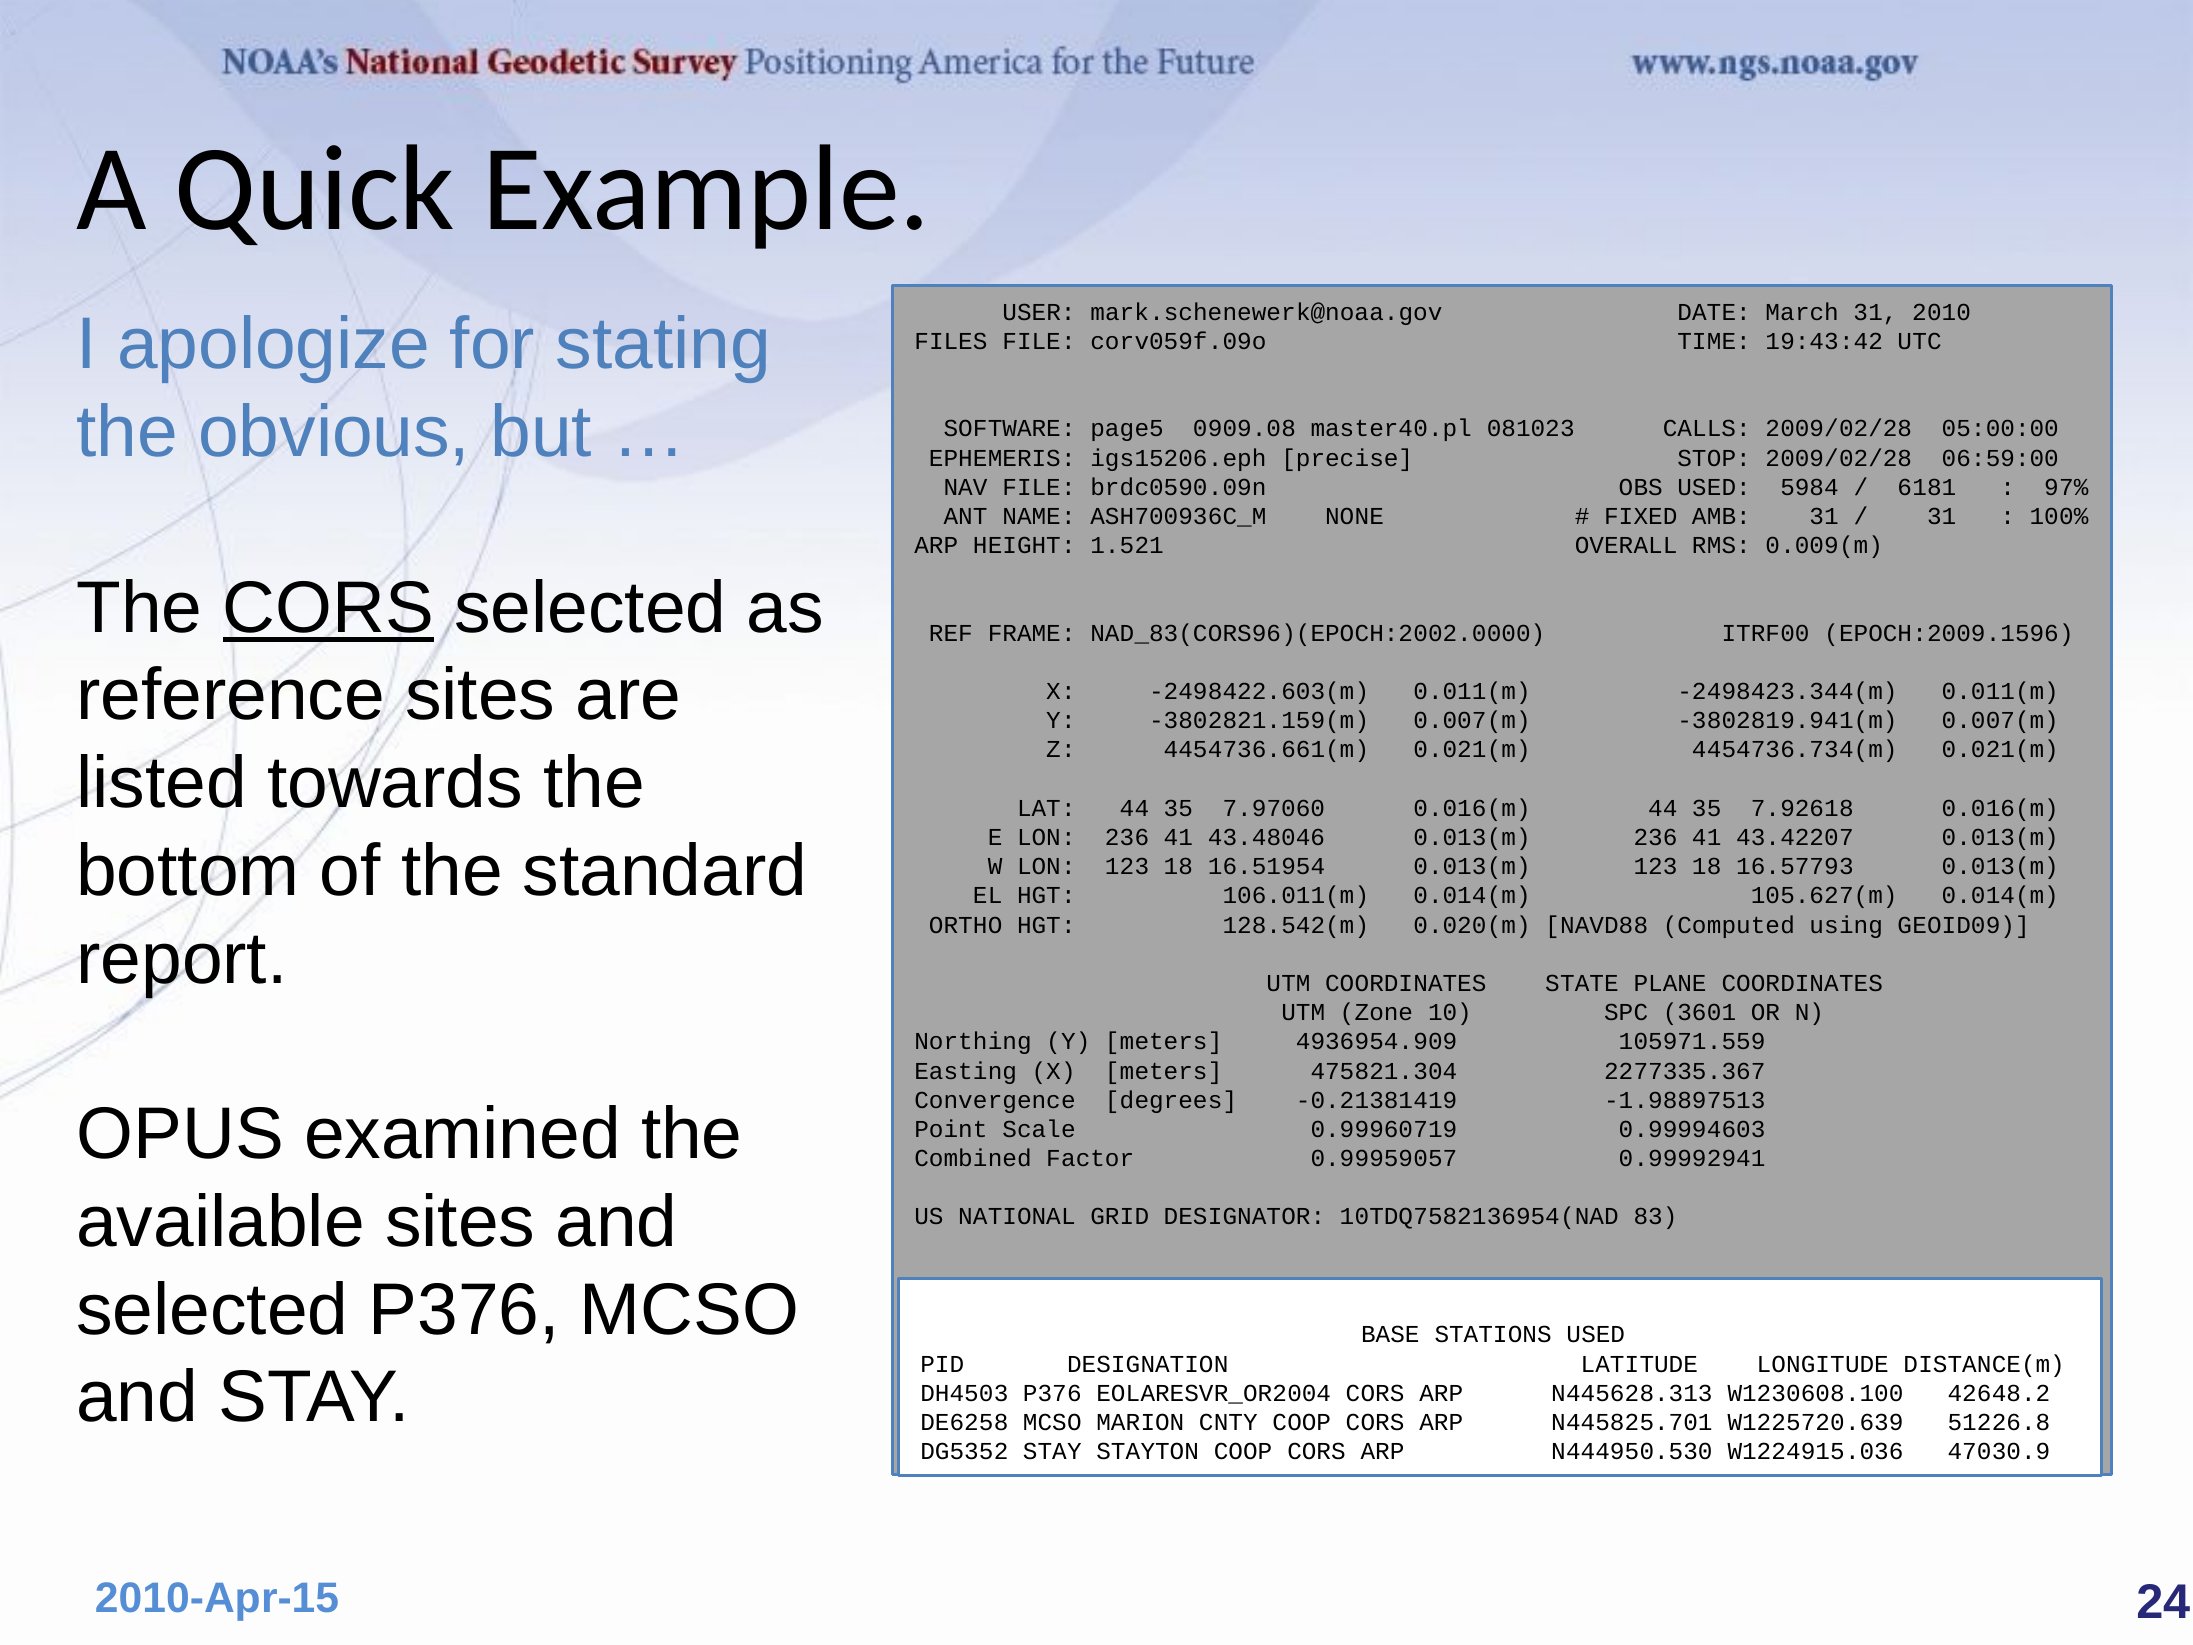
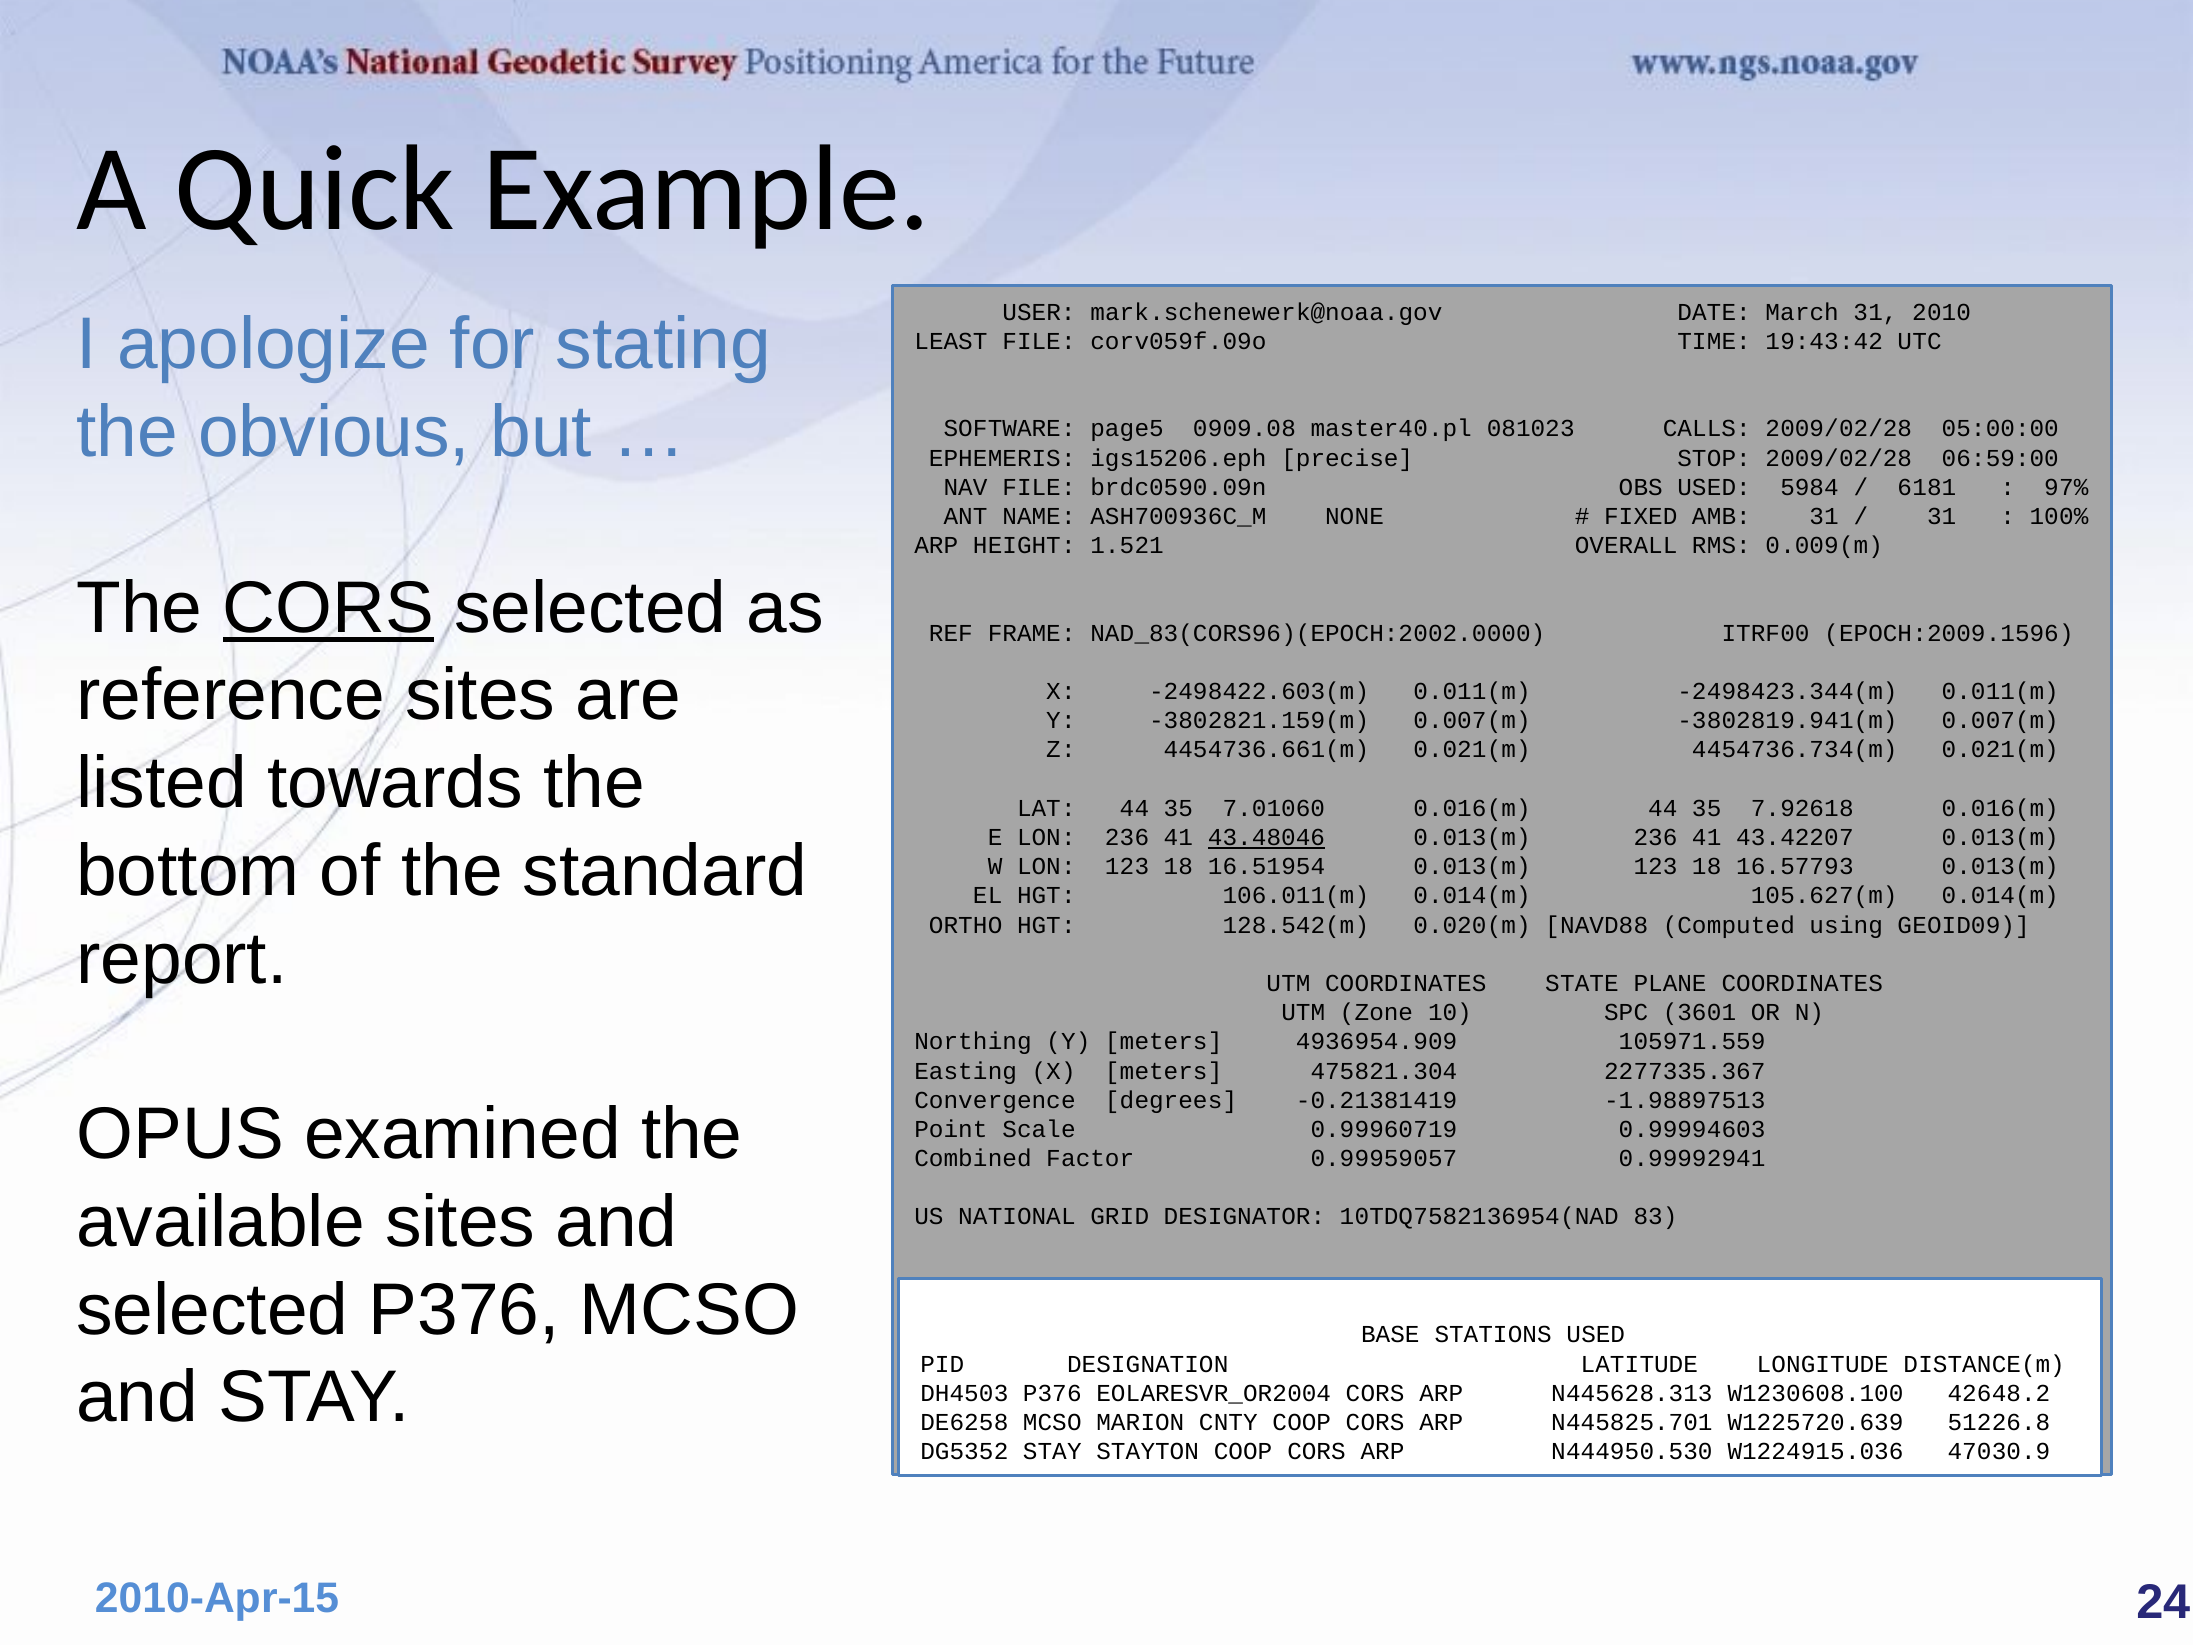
FILES: FILES -> LEAST (951, 341)
7.97060: 7.97060 -> 7.01060 (1274, 808)
43.48046 underline: none -> present (1267, 837)
